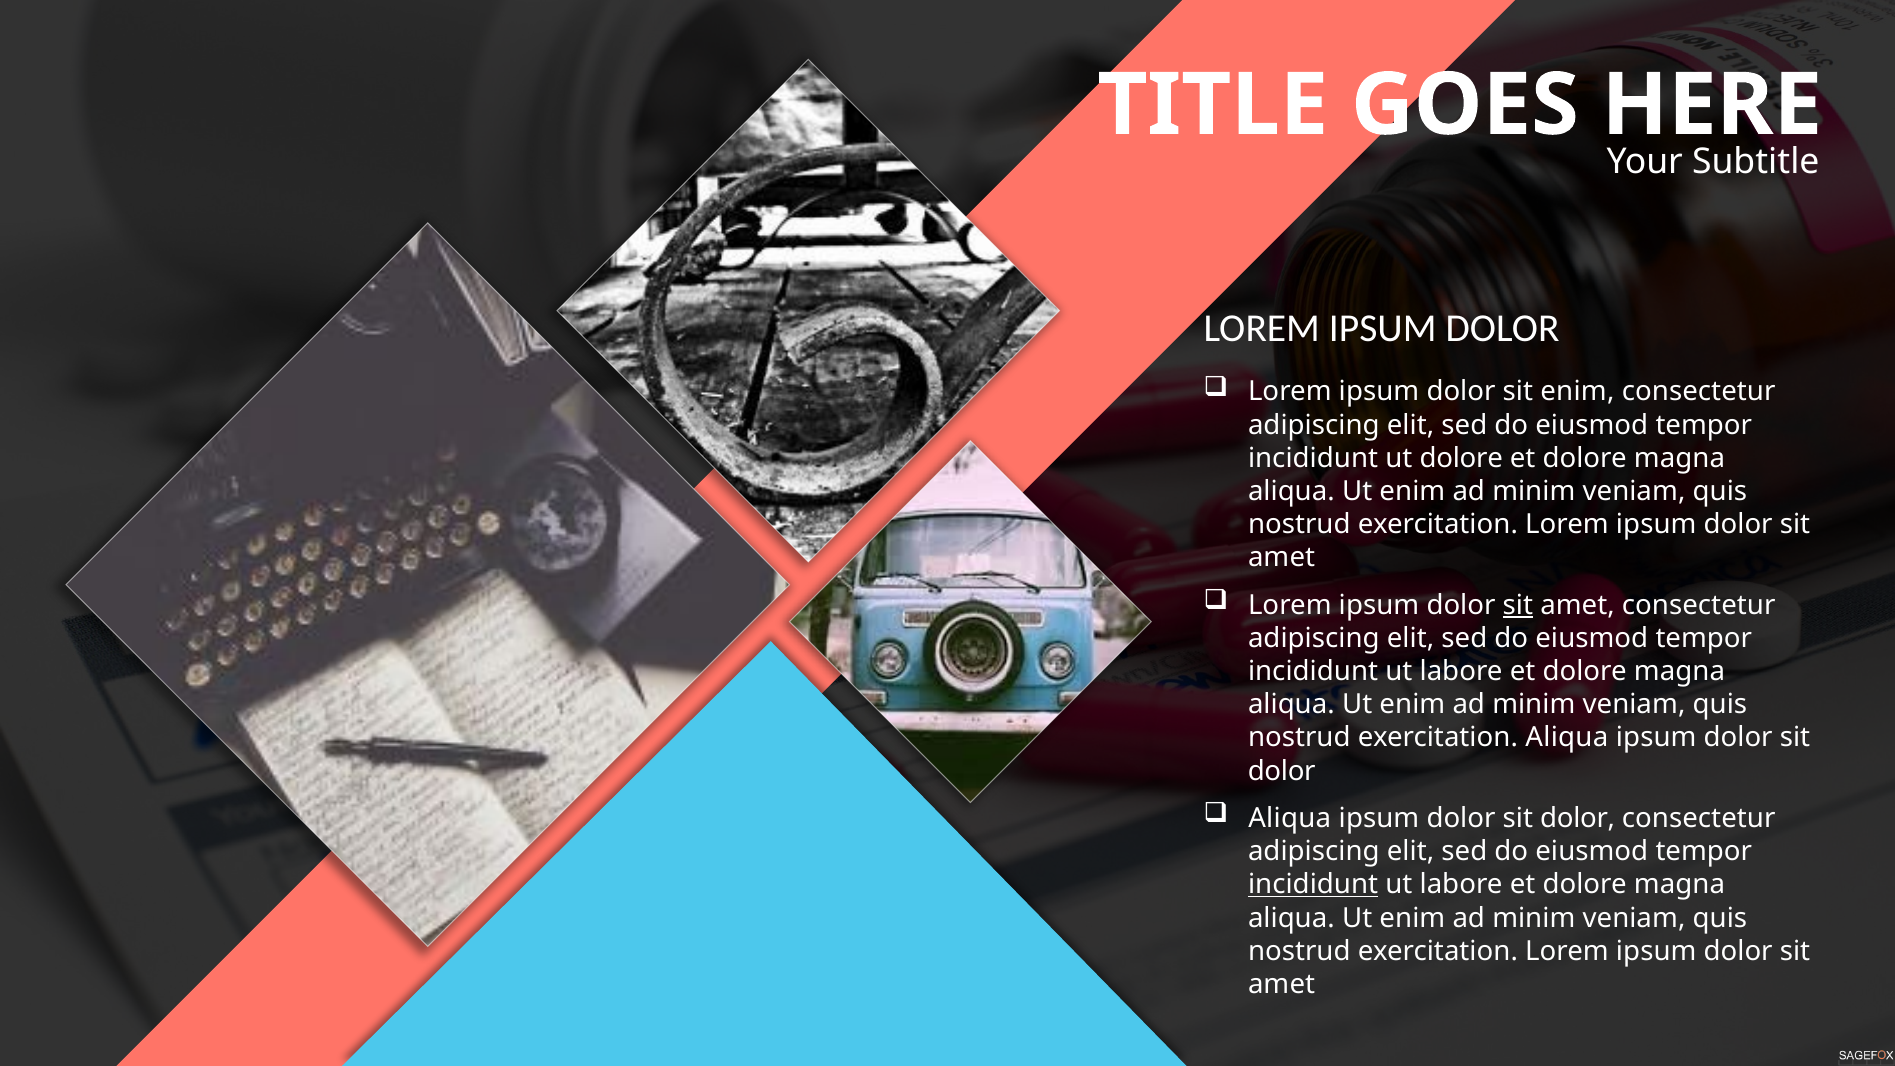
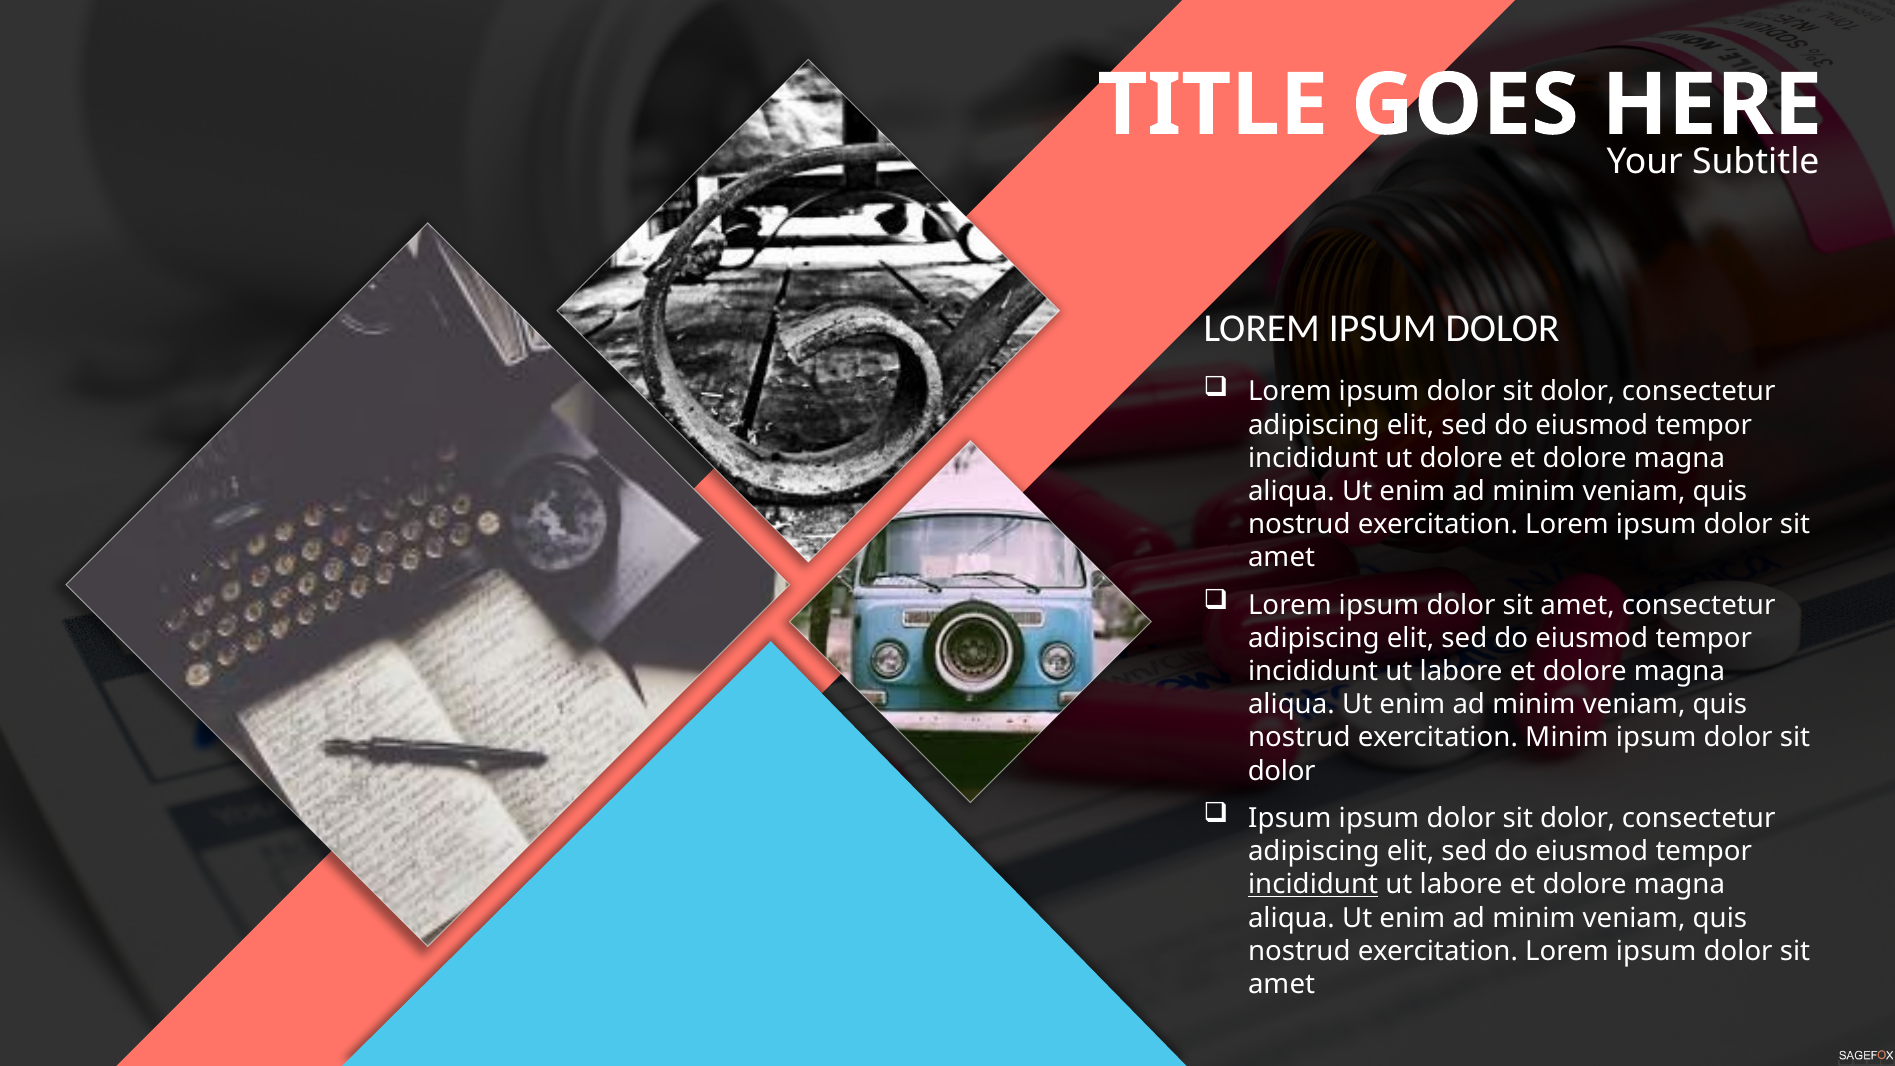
enim: enim -> dolor (1578, 392)
sit underline: present -> none (1518, 605)
exercitation Aliqua: Aliqua -> Minim (1567, 738)
Aliqua: Aliqua -> Ipsum (1290, 818)
